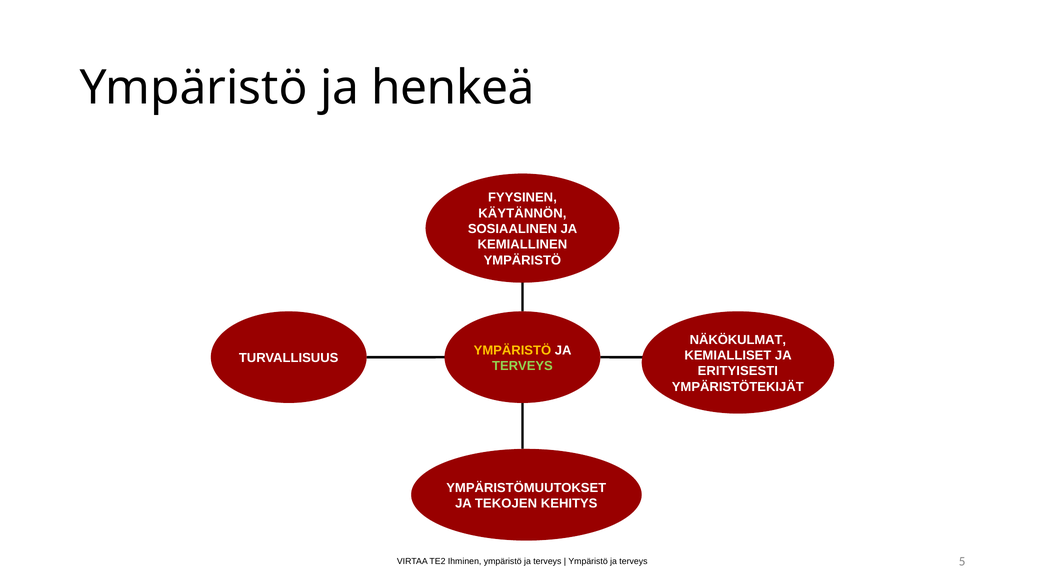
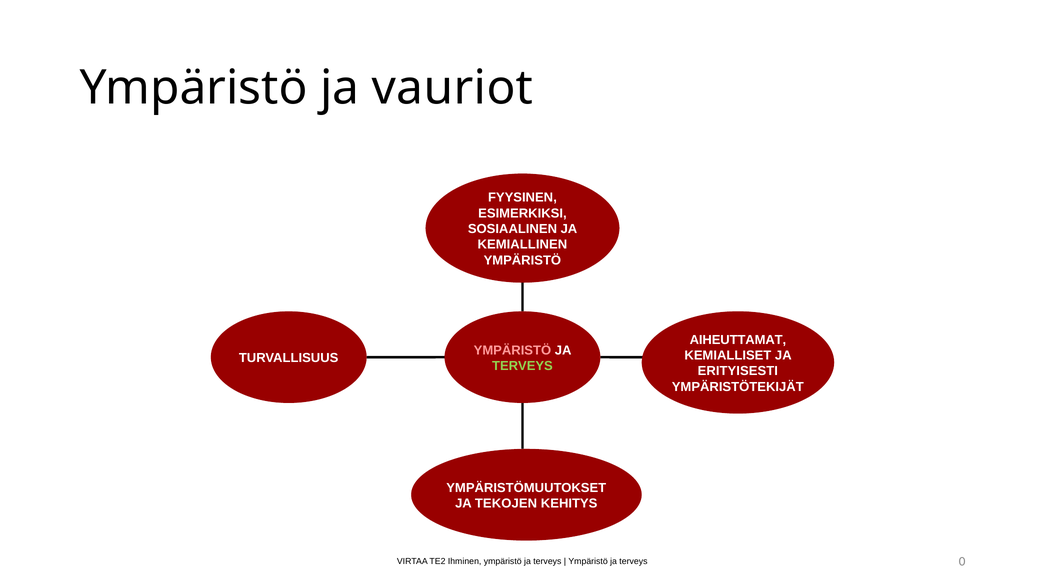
henkeä: henkeä -> vauriot (452, 88)
KÄYTÄNNÖN: KÄYTÄNNÖN -> ESIMERKIKSI (522, 213)
NÄKÖKULMAT: NÄKÖKULMAT -> AIHEUTTAMAT (738, 340)
YMPÄRISTÖ colour: yellow -> pink (512, 350)
5: 5 -> 0 (962, 561)
